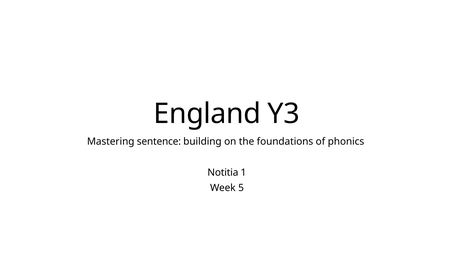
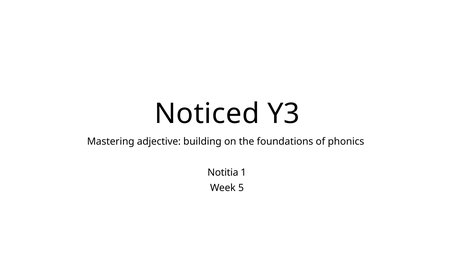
England: England -> Noticed (207, 113)
sentence: sentence -> adjective (159, 141)
